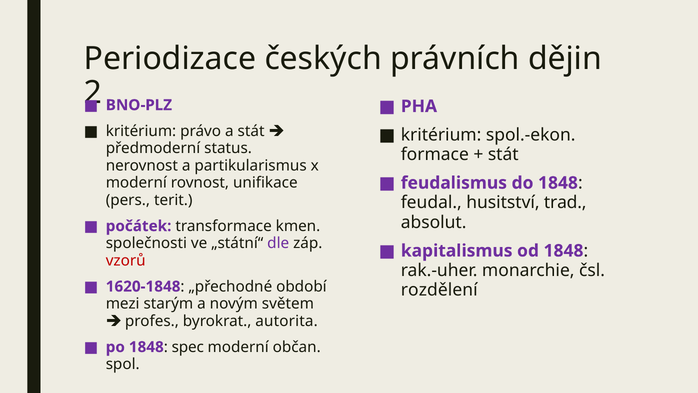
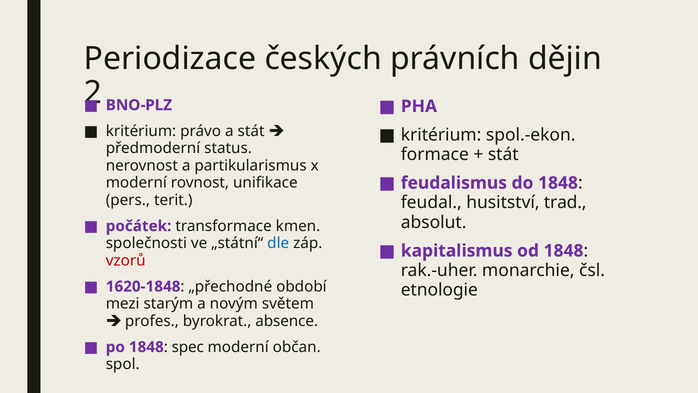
dle colour: purple -> blue (278, 243)
rozdělení: rozdělení -> etnologie (439, 290)
autorita: autorita -> absence (287, 321)
